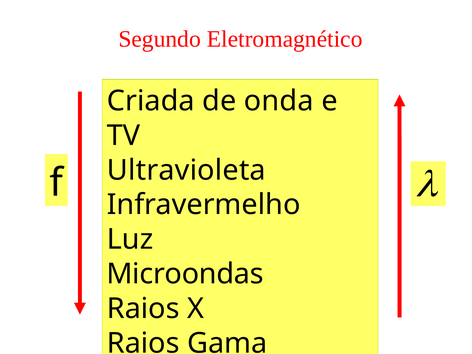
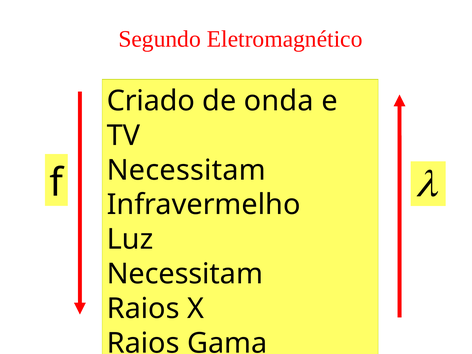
Criada: Criada -> Criado (151, 101)
Ultravioleta: Ultravioleta -> Necessitam (186, 170)
Microondas: Microondas -> Necessitam (185, 274)
